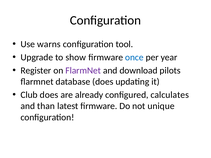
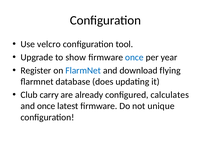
warns: warns -> velcro (49, 44)
FlarmNet colour: purple -> blue (83, 71)
pilots: pilots -> flying (170, 71)
Club does: does -> carry (49, 95)
and than: than -> once (46, 106)
